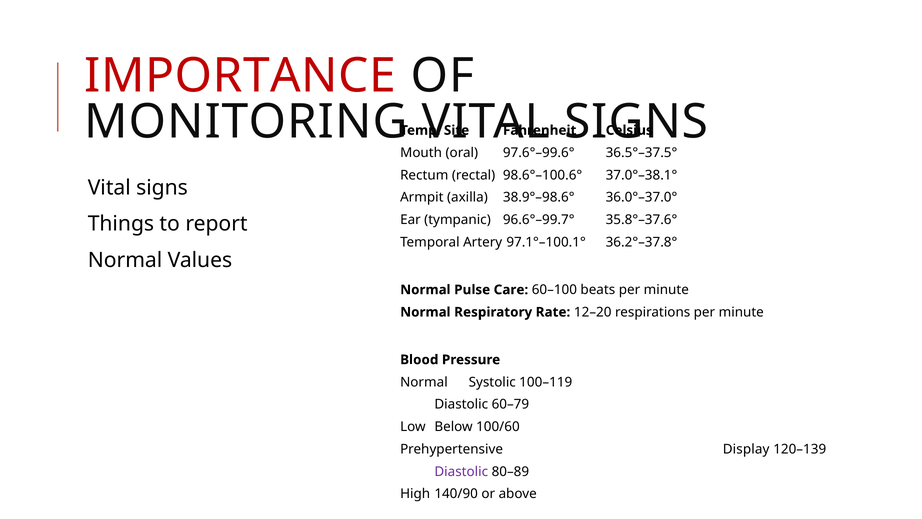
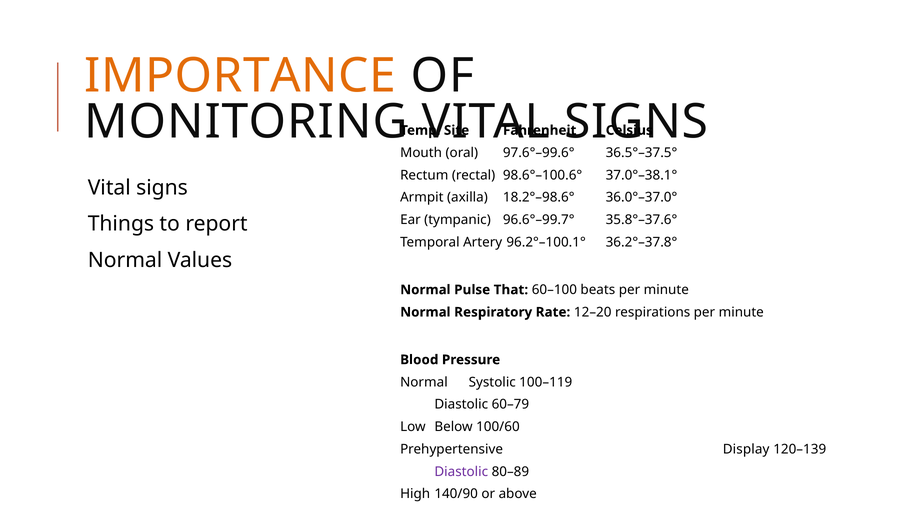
IMPORTANCE colour: red -> orange (240, 76)
38.9°–98.6°: 38.9°–98.6° -> 18.2°–98.6° (539, 197)
97.1°–100.1°: 97.1°–100.1° -> 96.2°–100.1° (546, 242)
Care: Care -> That (511, 290)
